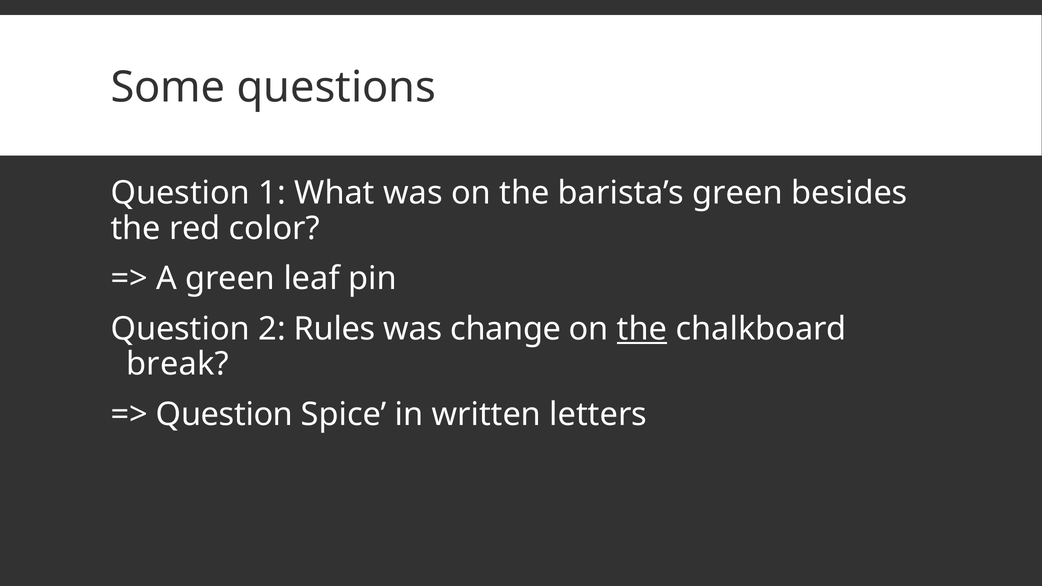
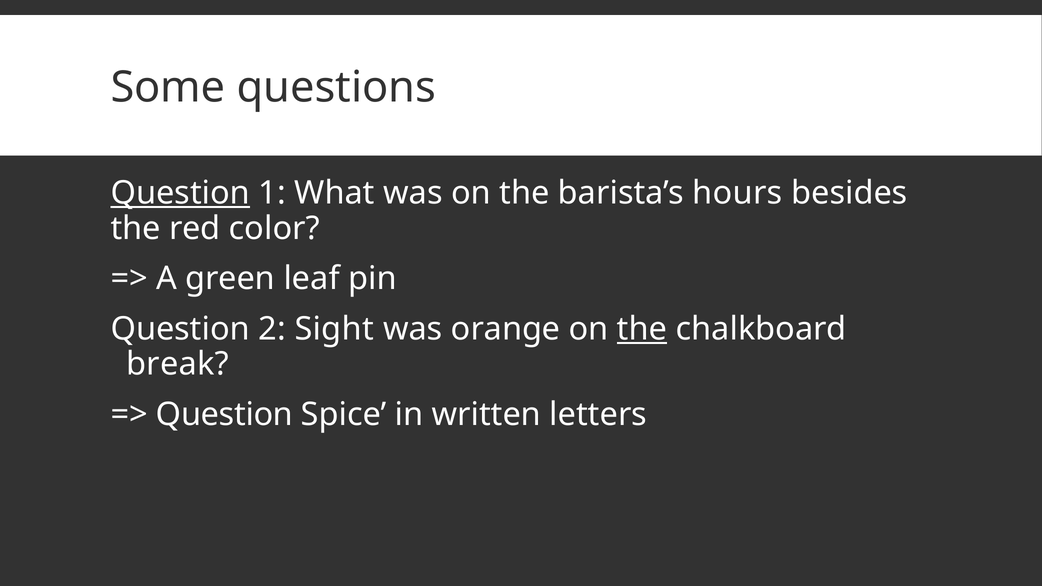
Question underline: none -> present (180, 193)
barista’s green: green -> hours (737, 193)
Rules: Rules -> Sight (334, 329)
change: change -> orange (506, 329)
